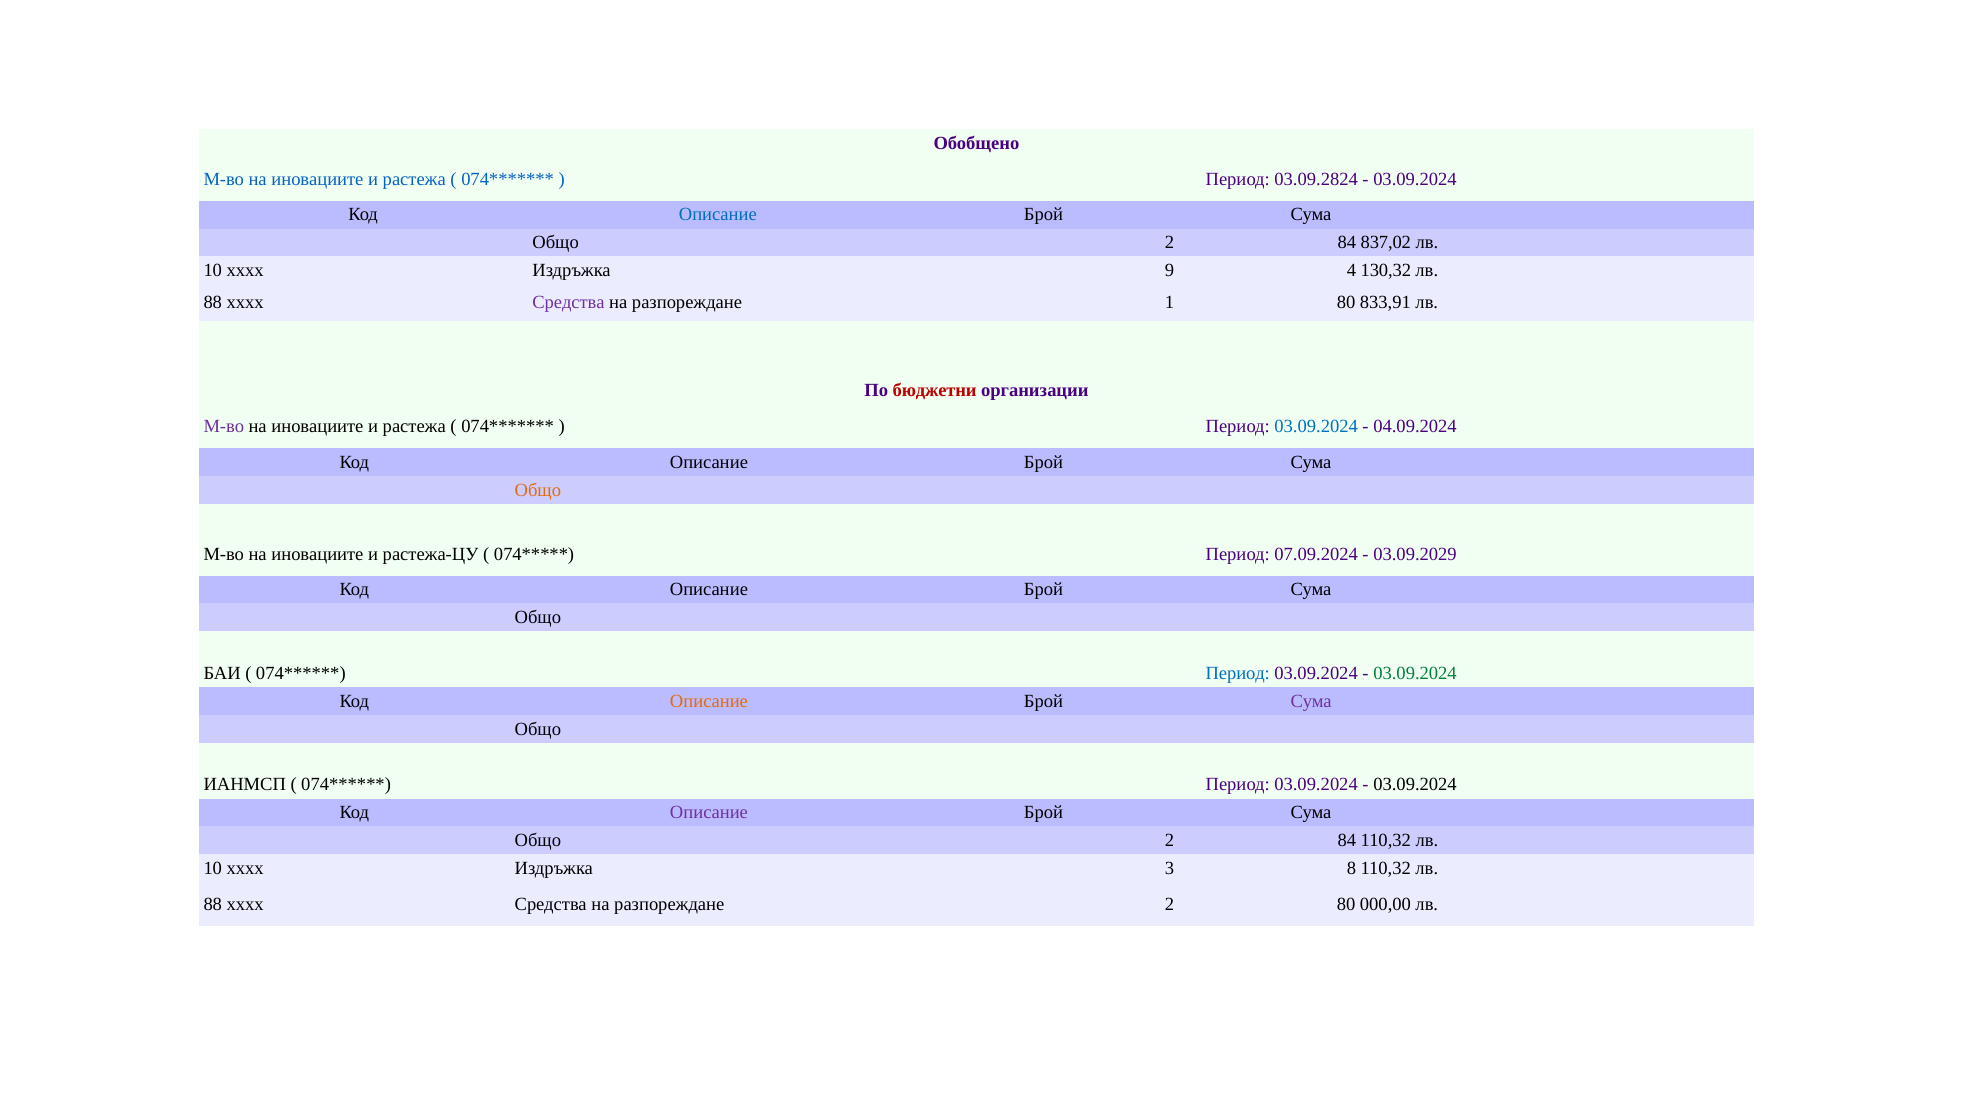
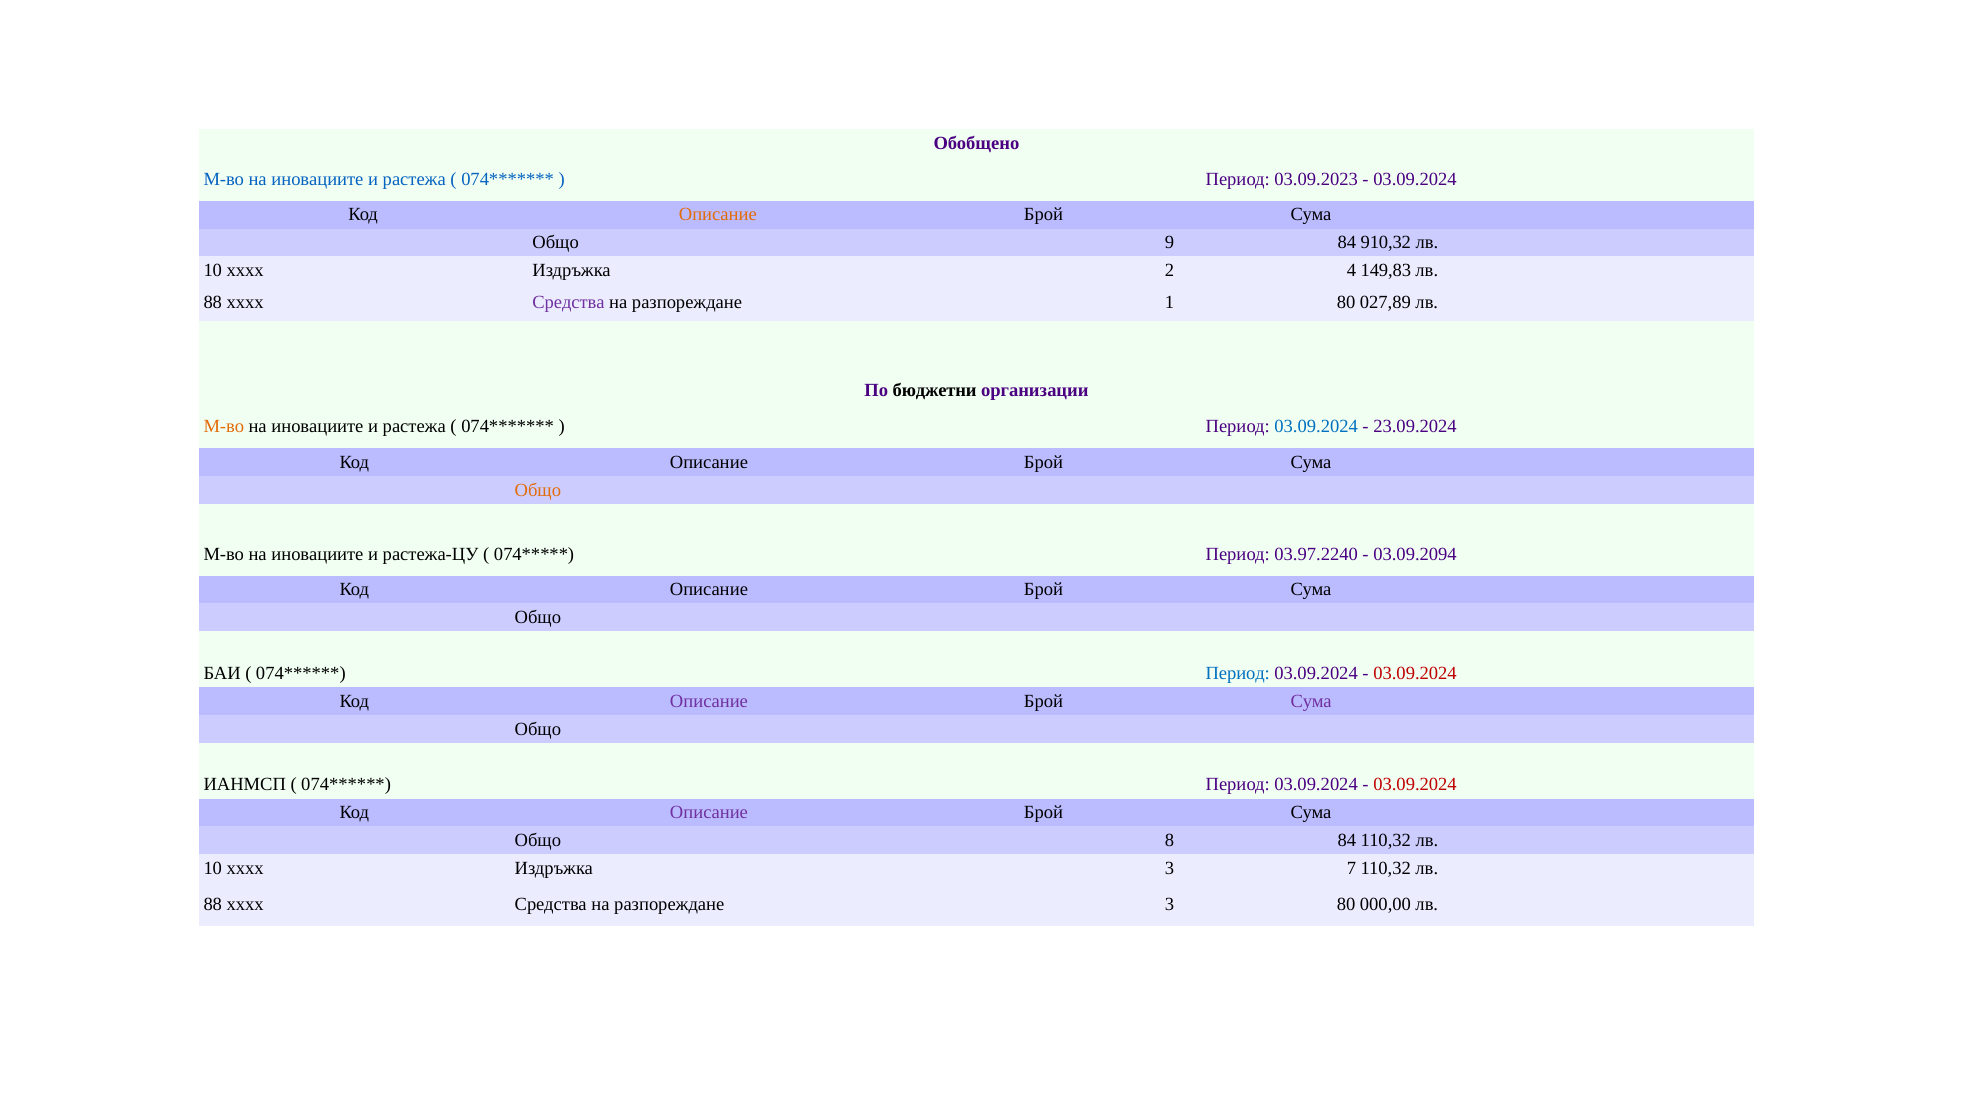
03.09.2824: 03.09.2824 -> 03.09.2023 (1316, 179)
Описание colour: blue -> orange (718, 215)
2: 2 -> 9 (1170, 243)
837,02: 837,02 -> 910,32 (1386, 243)
9: 9 -> 2 (1170, 270)
130,32: 130,32 -> 149,83 (1386, 270)
833,91: 833,91 -> 027,89 (1385, 303)
бюджетни colour: red -> black (935, 390)
М-во colour: purple -> orange (224, 426)
04.09.2024: 04.09.2024 -> 23.09.2024 (1415, 426)
07.09.2024: 07.09.2024 -> 03.97.2240 (1316, 554)
03.09.2029: 03.09.2029 -> 03.09.2094 (1415, 554)
03.09.2024 colour: green -> red (1415, 673)
Описание colour: orange -> purple (709, 701)
03.09.2024 colour: black -> red (1415, 784)
2: 2 -> 8 (1170, 840)
8: 8 -> 7 (1351, 868)
разпореждане 2: 2 -> 3 (1170, 904)
